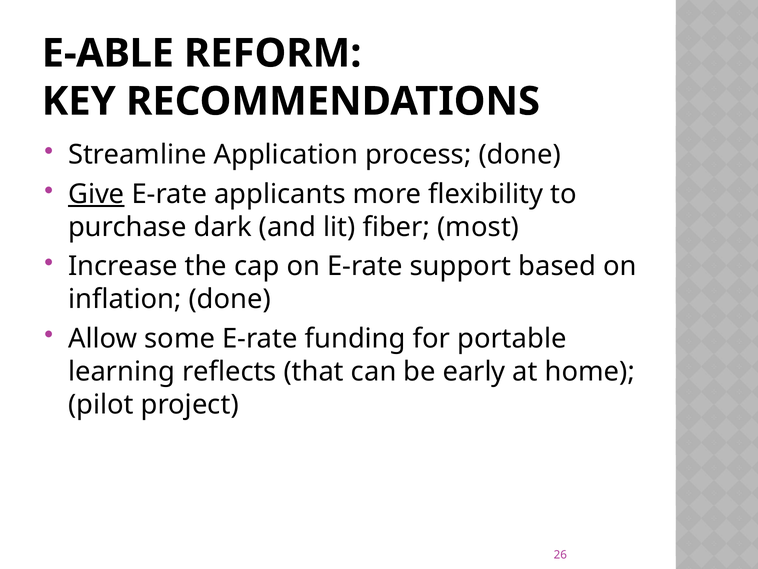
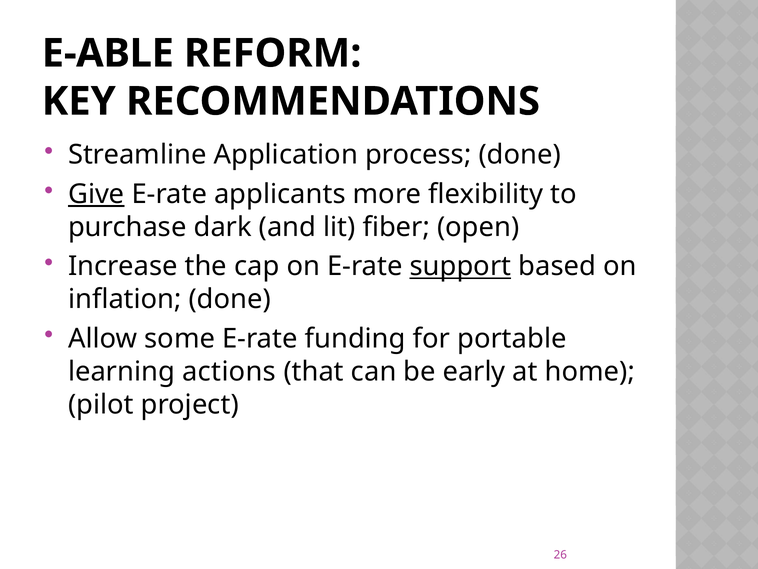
most: most -> open (478, 227)
support underline: none -> present (460, 266)
reflects: reflects -> actions (229, 371)
